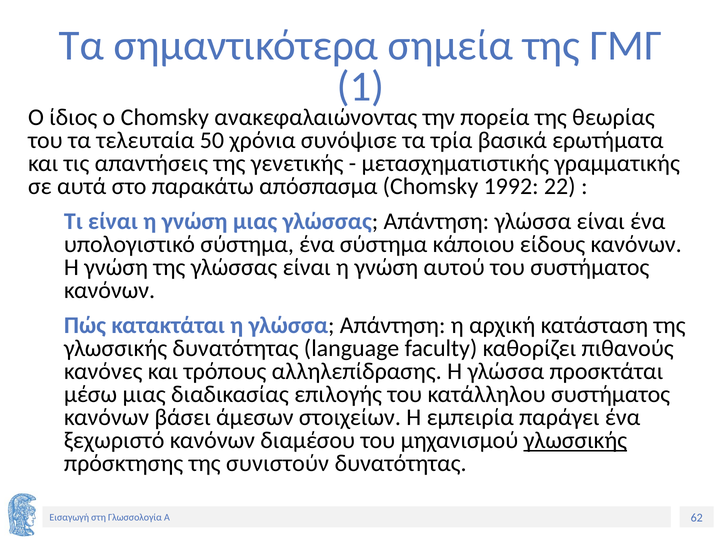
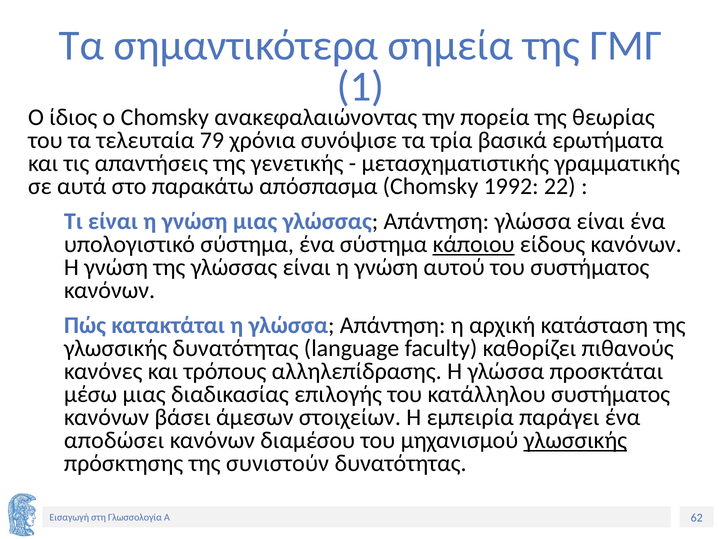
50: 50 -> 79 (212, 140)
κάποιου underline: none -> present (474, 244)
ξεχωριστό: ξεχωριστό -> αποδώσει (114, 440)
